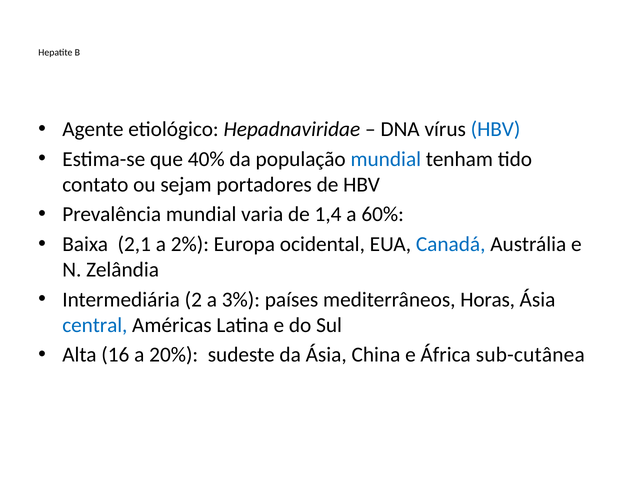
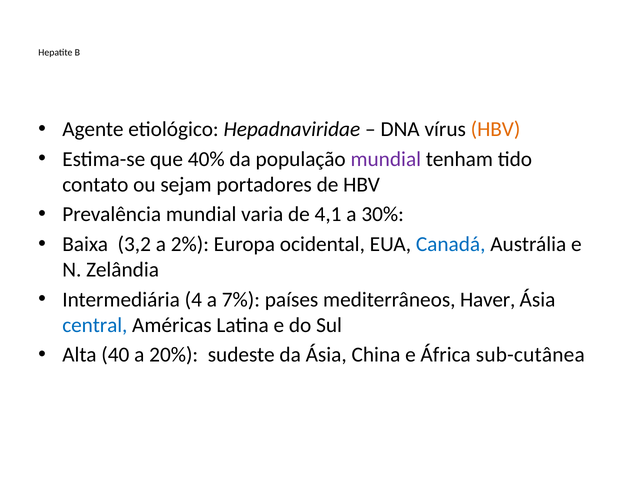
HBV colour: blue -> orange (496, 129)
mundial colour: blue -> purple (386, 159)
1,4: 1,4 -> 4,1 (328, 214)
60%: 60% -> 30% (383, 214)
2,1: 2,1 -> 3,2 (134, 244)
2: 2 -> 4 (193, 300)
3%: 3% -> 7% (241, 300)
Horas: Horas -> Haver (488, 300)
16: 16 -> 40 (115, 355)
